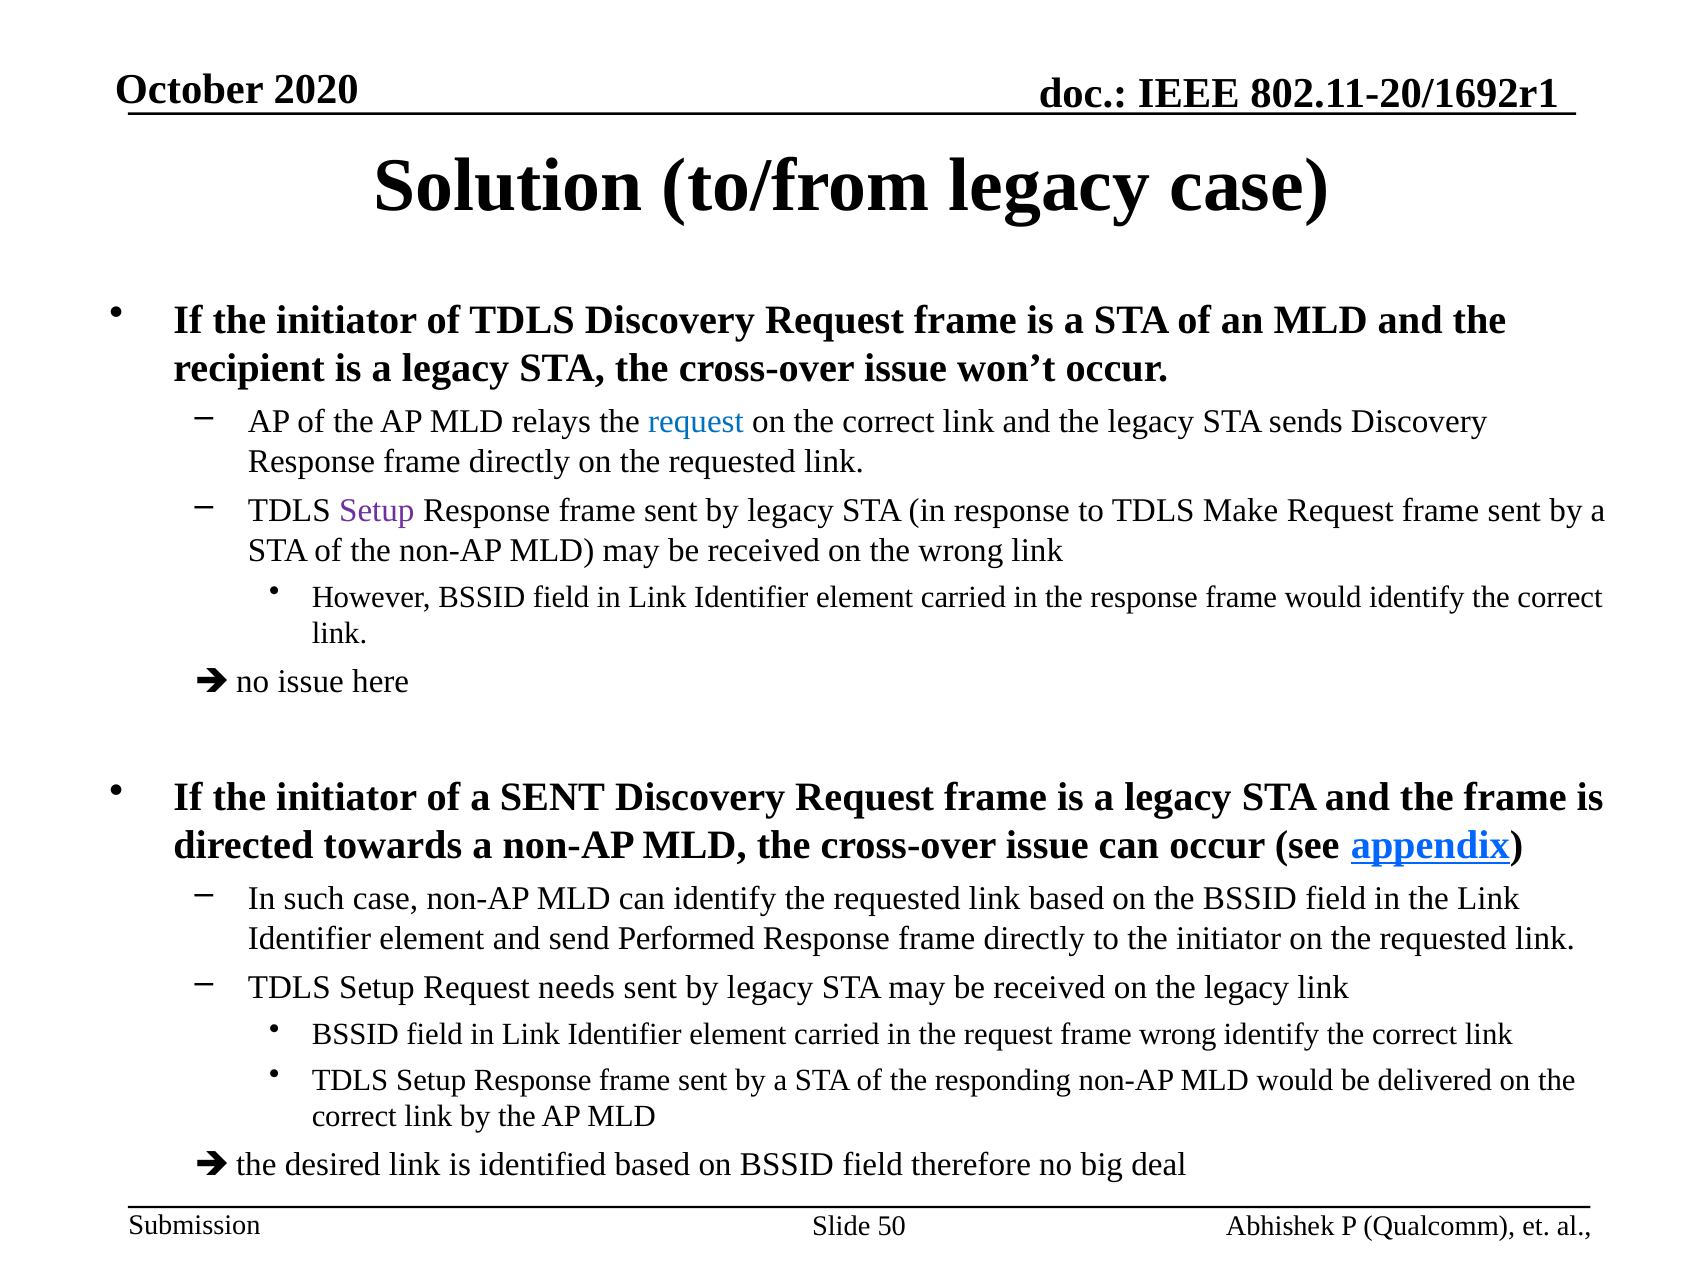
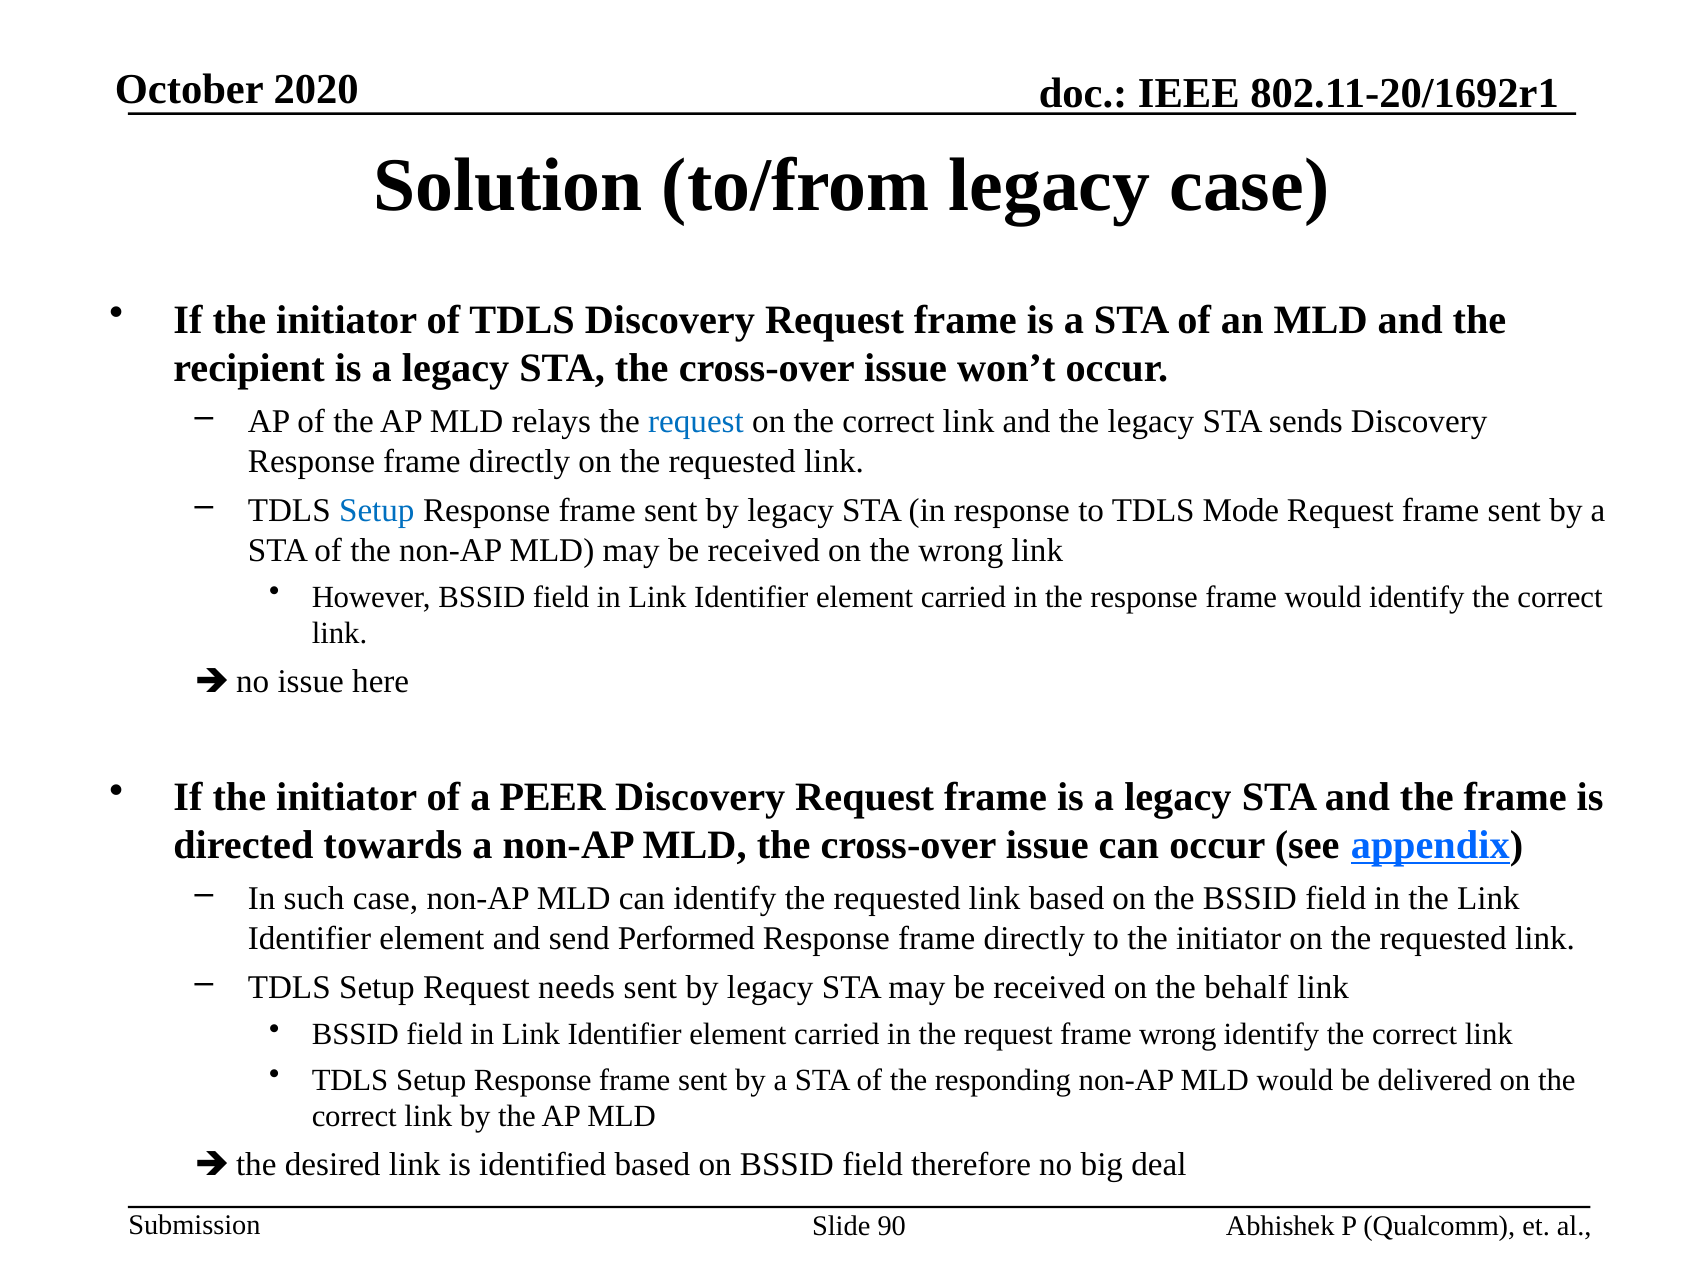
Setup colour: purple -> blue (377, 510)
Make: Make -> Mode (1241, 510)
a SENT: SENT -> PEER (553, 797)
on the legacy: legacy -> behalf (1246, 988)
50: 50 -> 90 (892, 1226)
